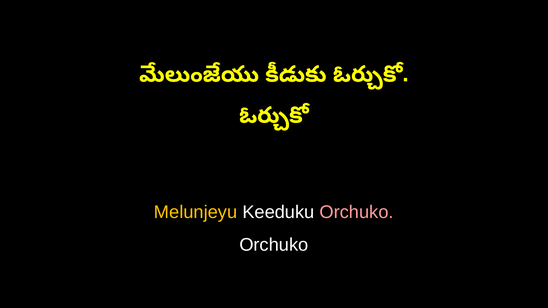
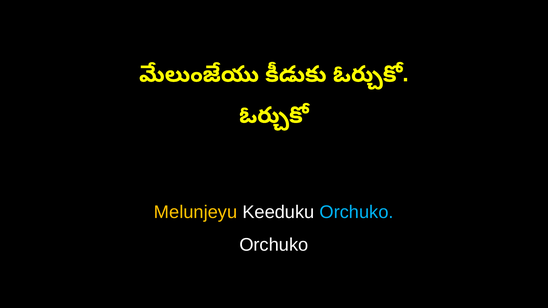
Orchuko colour: pink -> light blue (357, 212)
